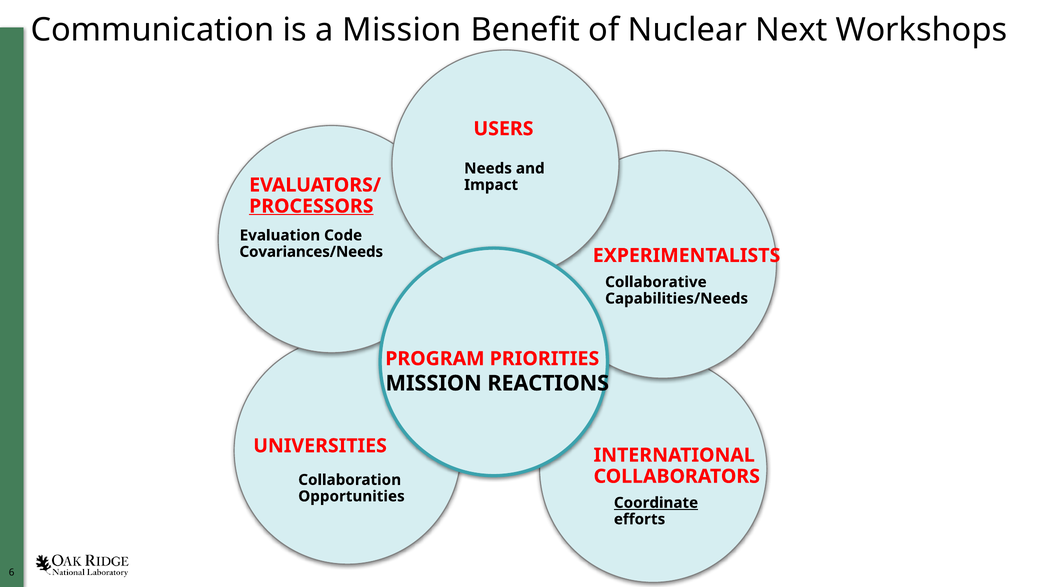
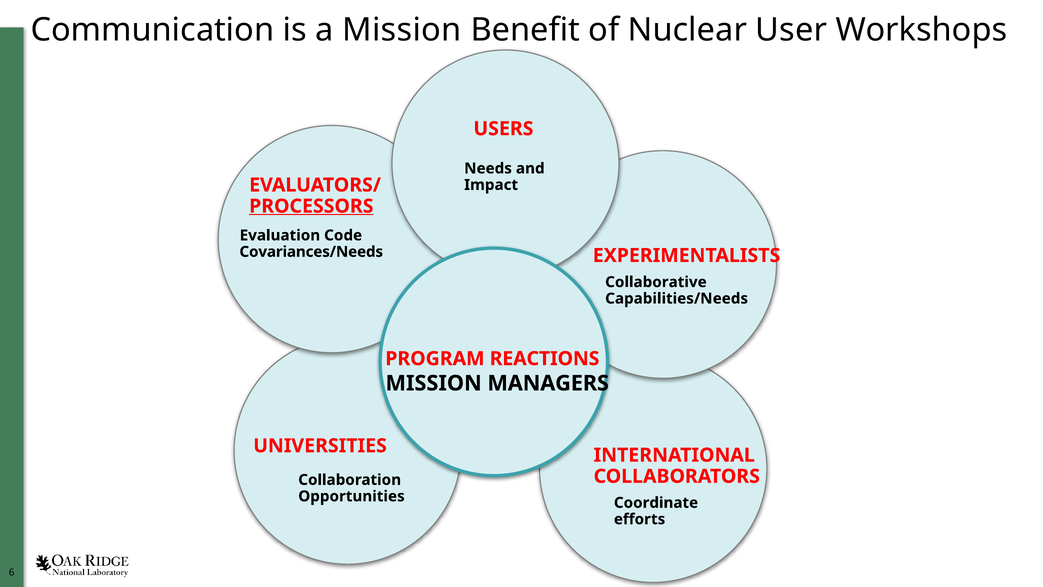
Next: Next -> User (791, 30)
PRIORITIES: PRIORITIES -> REACTIONS (545, 358)
REACTIONS: REACTIONS -> MANAGERS (548, 383)
Coordinate underline: present -> none (656, 503)
